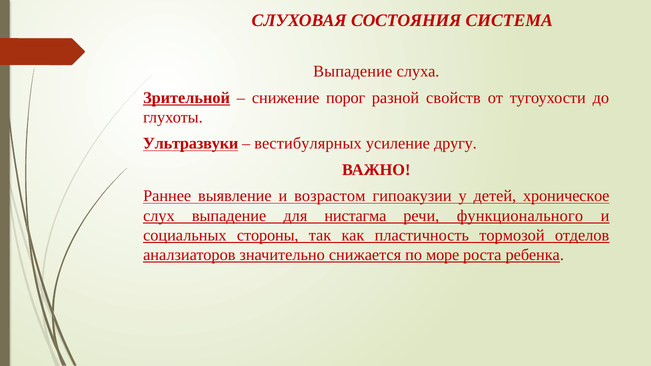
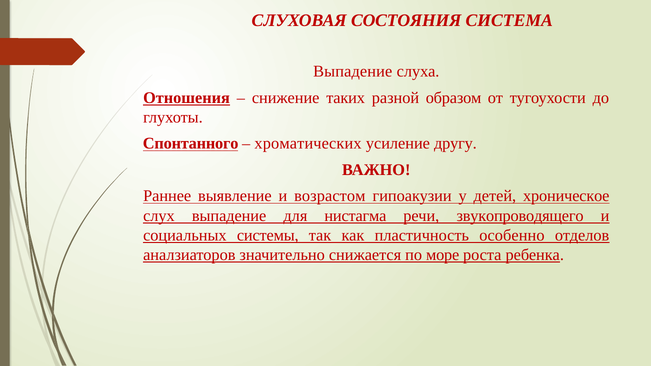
Зрительной: Зрительной -> Отношения (187, 98)
порог: порог -> таких (346, 98)
свойств: свойств -> образом (454, 98)
Ультразвуки: Ультразвуки -> Спонтанного (191, 144)
вестибулярных: вестибулярных -> хроматических (308, 144)
функционального: функционального -> звукопроводящего (520, 216)
стороны: стороны -> системы (268, 235)
тормозой: тормозой -> особенно (512, 235)
